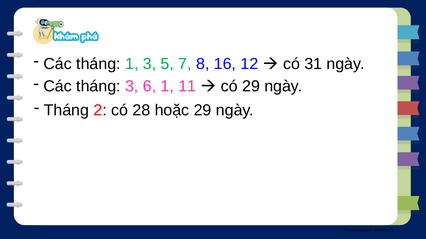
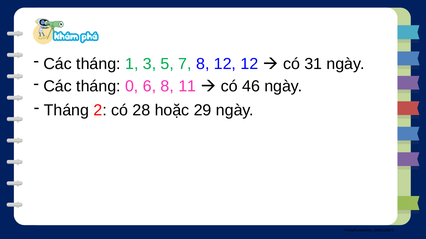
8 16: 16 -> 12 (225, 64)
tháng 3: 3 -> 0 (132, 87)
6 1: 1 -> 8 (167, 87)
có 29: 29 -> 46 (251, 87)
